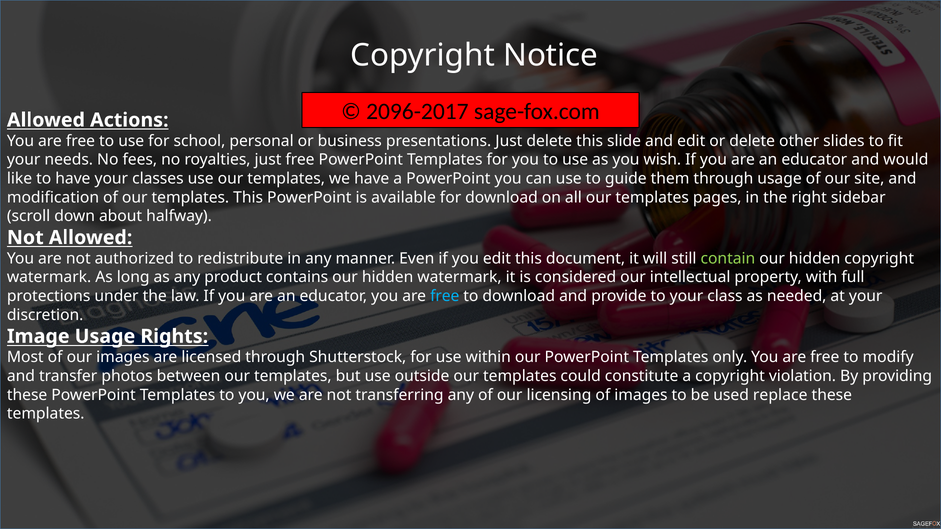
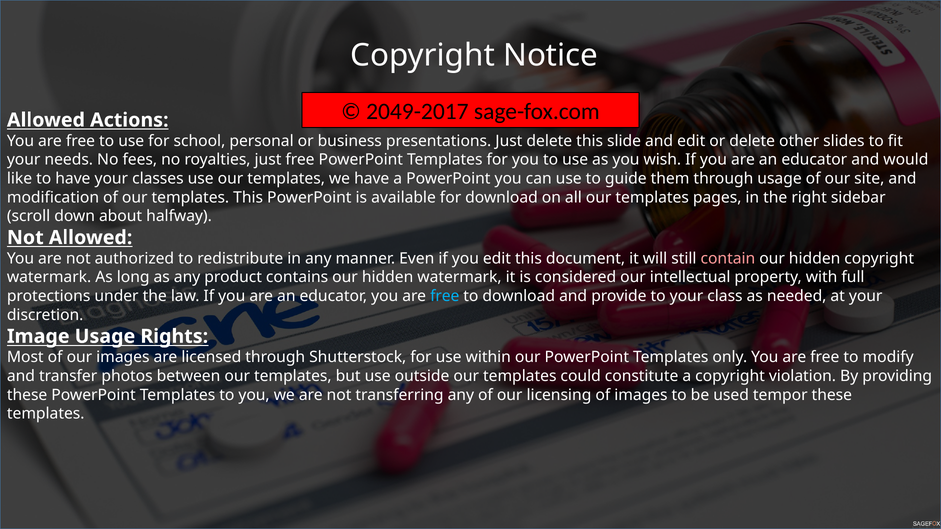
2096-2017: 2096-2017 -> 2049-2017 (417, 112)
contain colour: light green -> pink (728, 259)
replace: replace -> tempor (780, 395)
